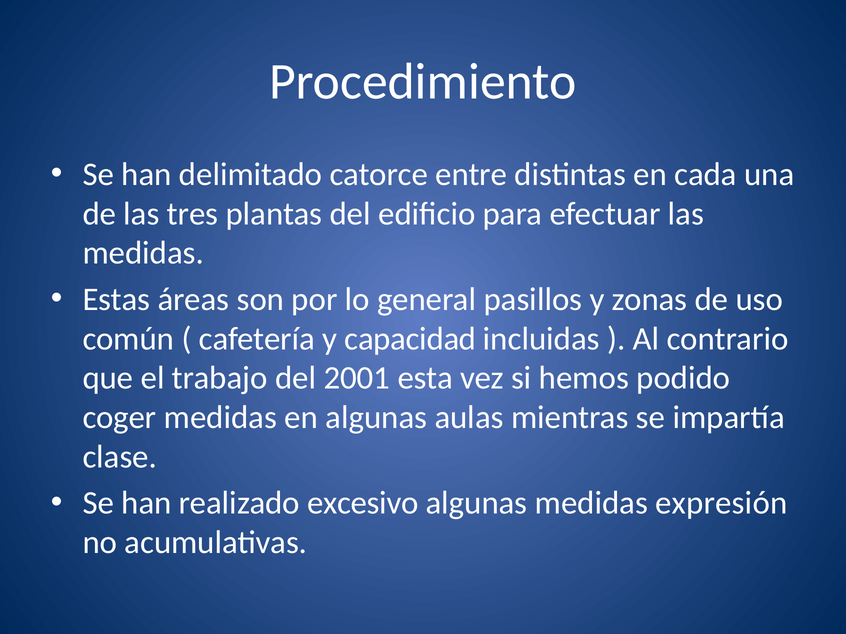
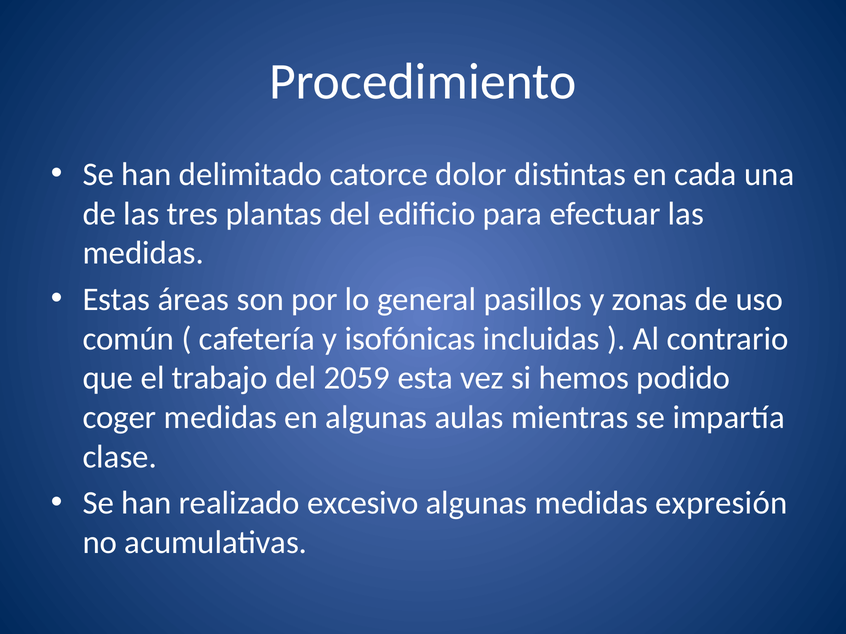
entre: entre -> dolor (471, 174)
capacidad: capacidad -> isofónicas (410, 339)
2001: 2001 -> 2059 (357, 378)
